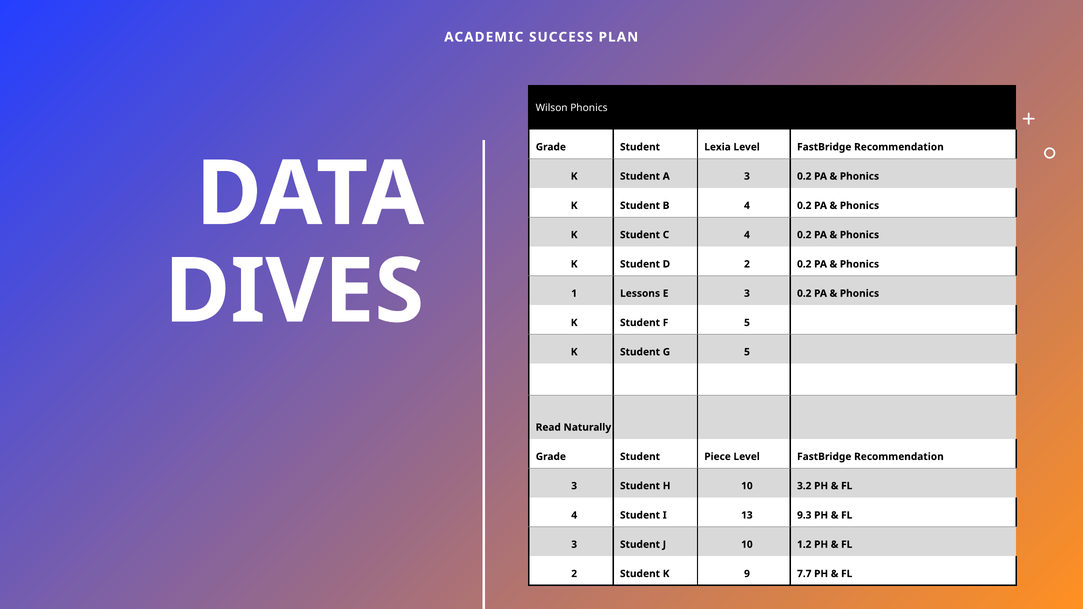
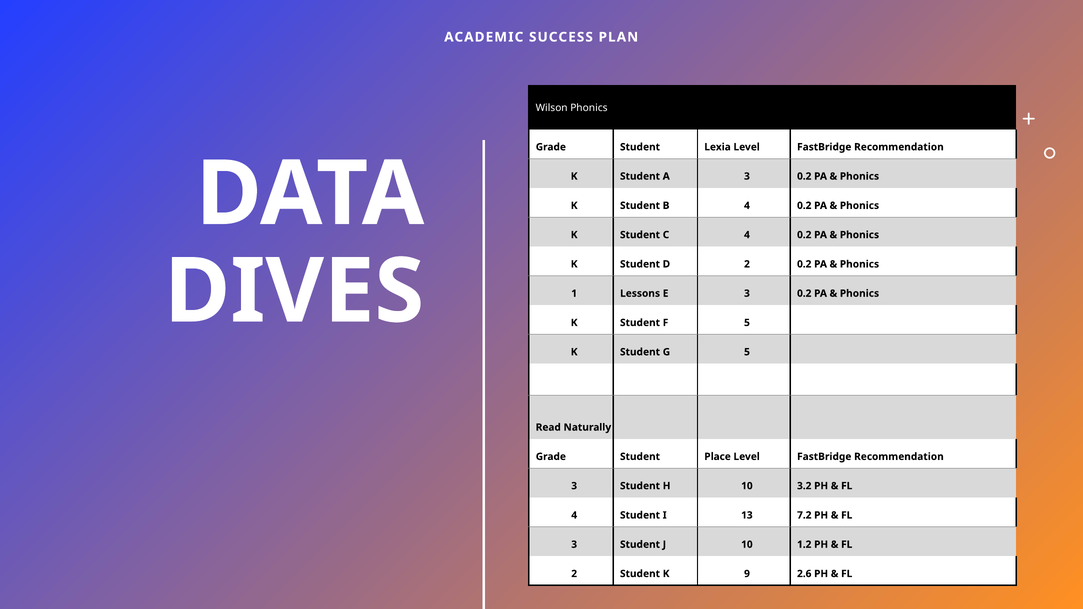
Piece: Piece -> Place (718, 457)
9.3: 9.3 -> 7.2 (804, 515)
7.7: 7.7 -> 2.6 (804, 574)
